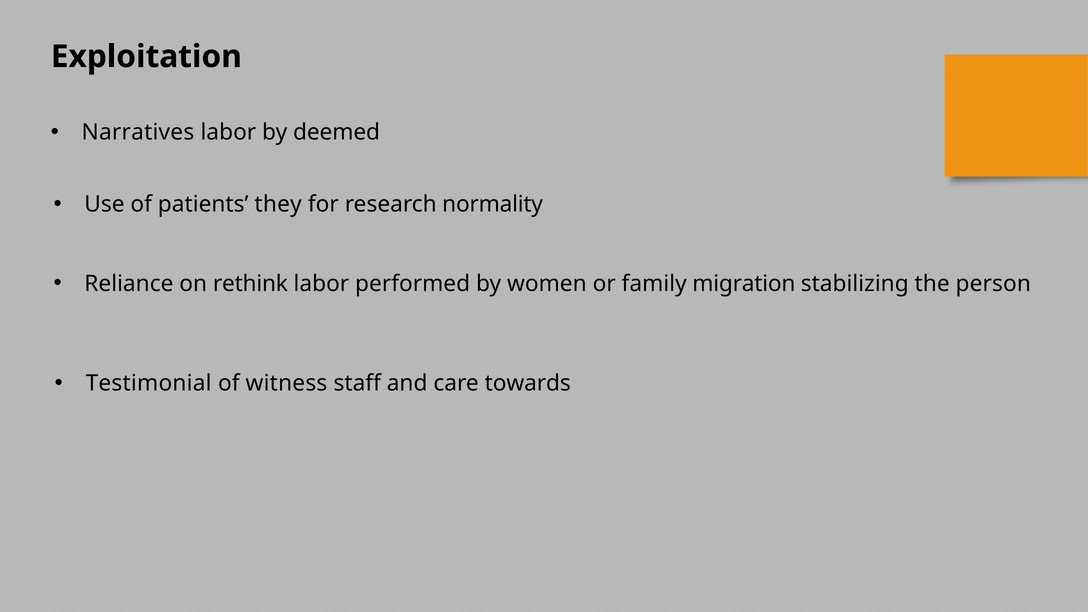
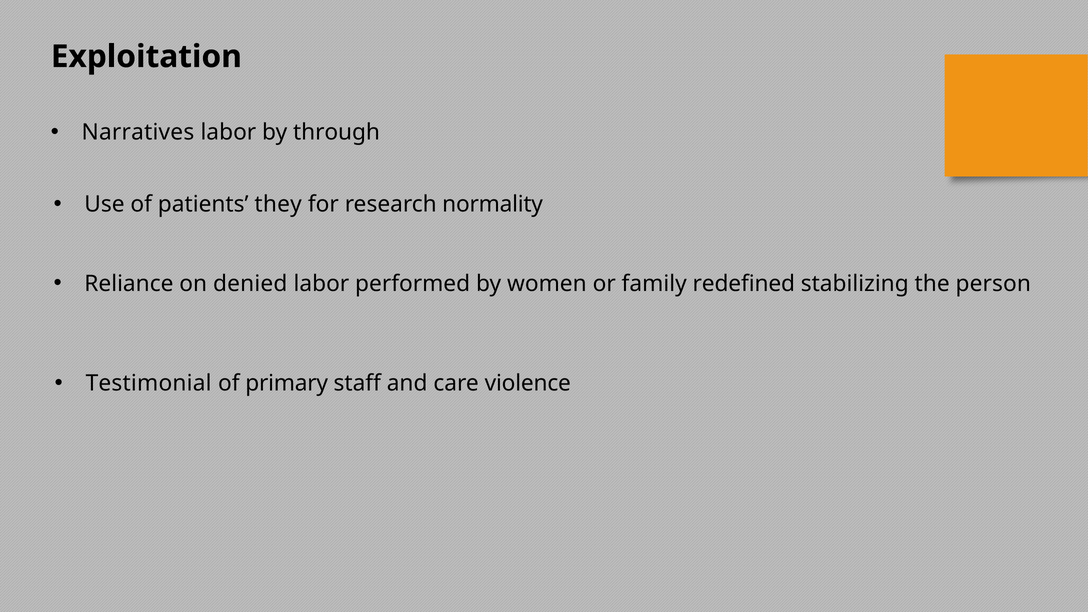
deemed: deemed -> through (337, 132)
rethink: rethink -> denied (250, 284)
migration: migration -> redefined (744, 284)
witness: witness -> primary (287, 383)
towards: towards -> violence (528, 383)
